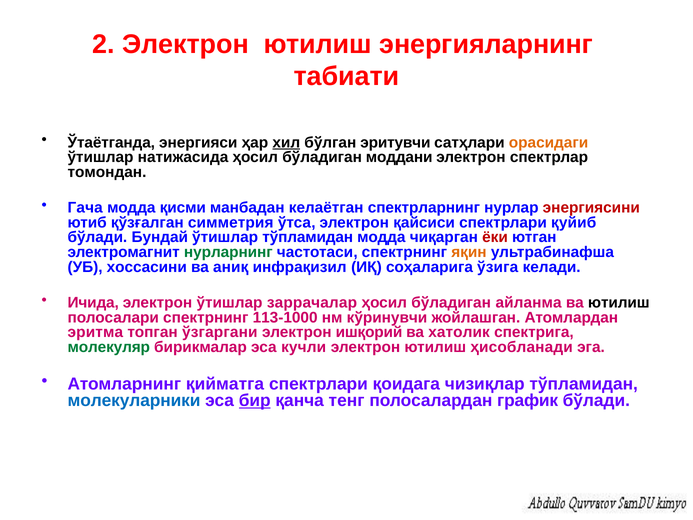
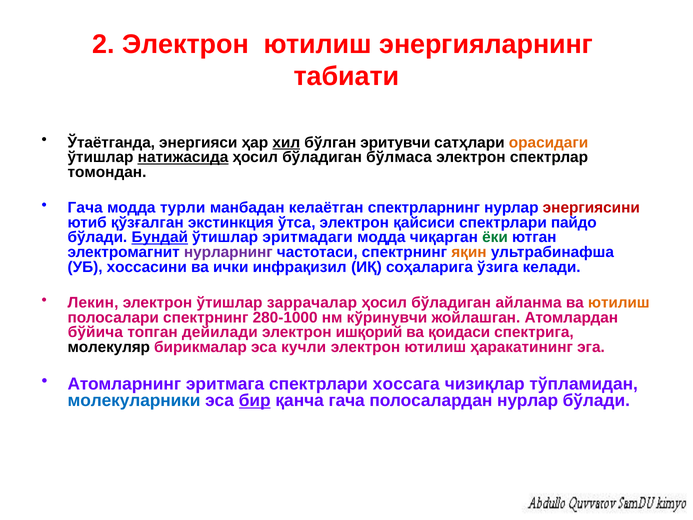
натижасида underline: none -> present (183, 157)
моддани: моддани -> бўлмаса (399, 157)
қисми: қисми -> турли (183, 208)
симметрия: симметрия -> экстинкция (231, 222)
қуйиб: қуйиб -> пайдо (574, 222)
Бундай underline: none -> present (160, 237)
ўтишлар тўпламидан: тўпламидан -> эритмадаги (308, 237)
ёки colour: red -> green (495, 237)
нурларнинг colour: green -> purple (228, 252)
аниқ: аниқ -> ички (231, 267)
Ичида: Ичида -> Лекин (93, 303)
ютилиш colour: black -> orange (619, 303)
113-1000: 113-1000 -> 280-1000 (285, 317)
эритма: эритма -> бўйича (95, 332)
ўзгаргани: ўзгаргани -> дейилади (220, 332)
хатолик: хатолик -> қоидаси (459, 332)
молекуляр colour: green -> black (109, 347)
ҳисобланади: ҳисобланади -> ҳаракатининг (522, 347)
қийматга: қийматга -> эритмага (225, 384)
қоидага: қоидага -> хоссага (406, 384)
қанча тенг: тенг -> гача (347, 401)
полосалардан график: график -> нурлар (528, 401)
